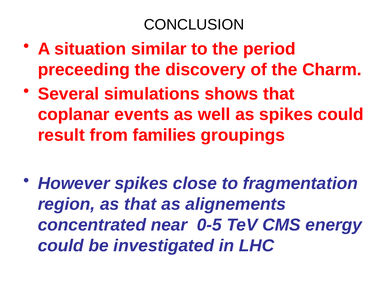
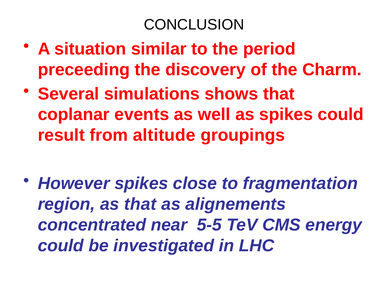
families: families -> altitude (164, 135)
0-5: 0-5 -> 5-5 (209, 225)
